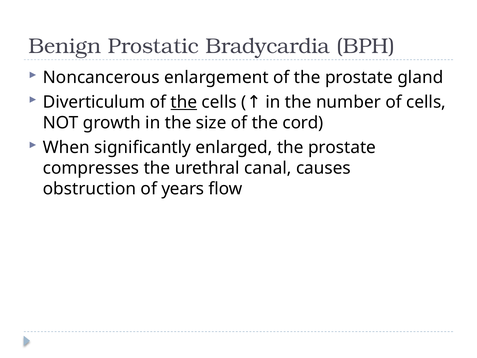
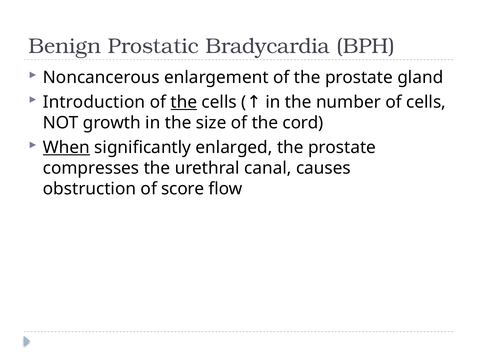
Diverticulum: Diverticulum -> Introduction (94, 102)
When underline: none -> present (66, 147)
years: years -> score (183, 189)
